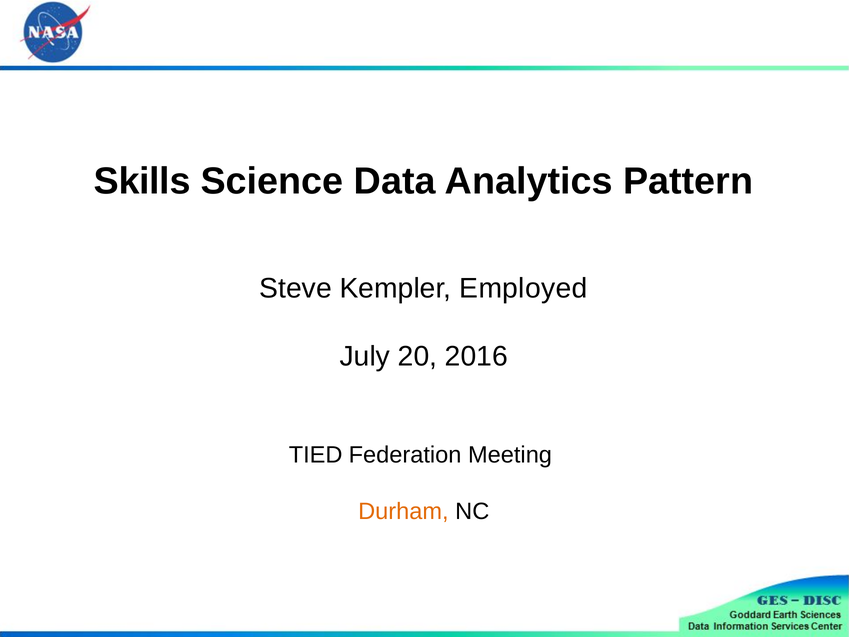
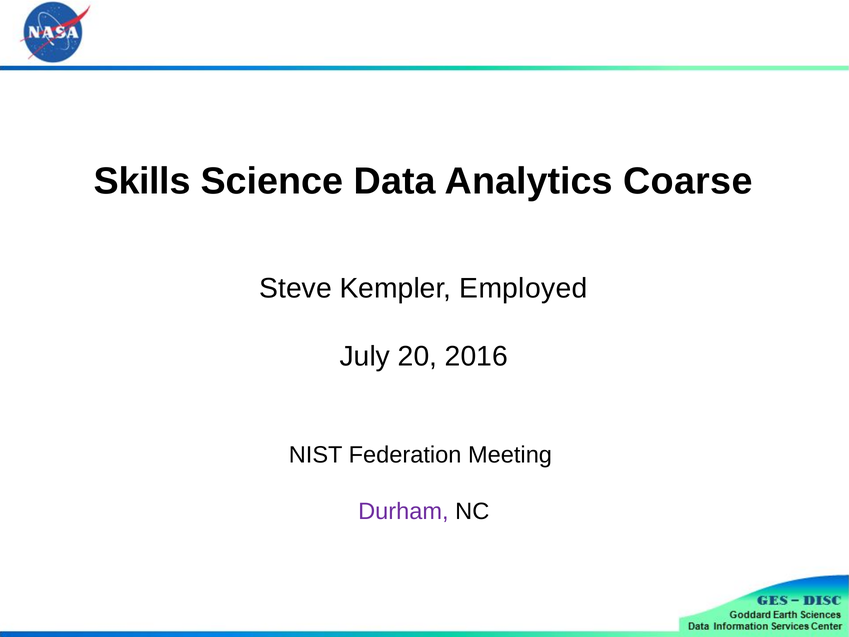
Pattern: Pattern -> Coarse (688, 181)
TIED: TIED -> NIST (316, 455)
Durham colour: orange -> purple (403, 512)
